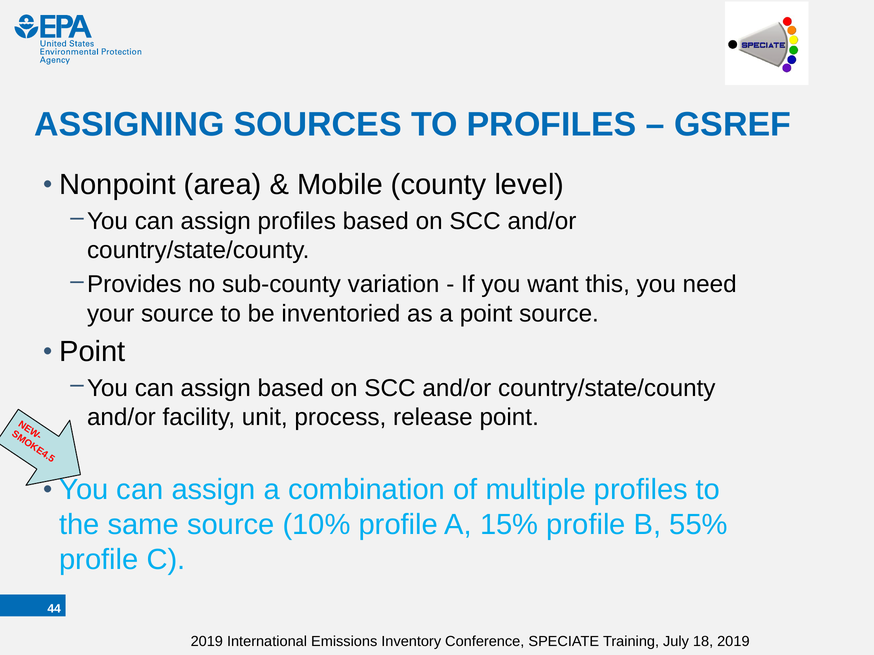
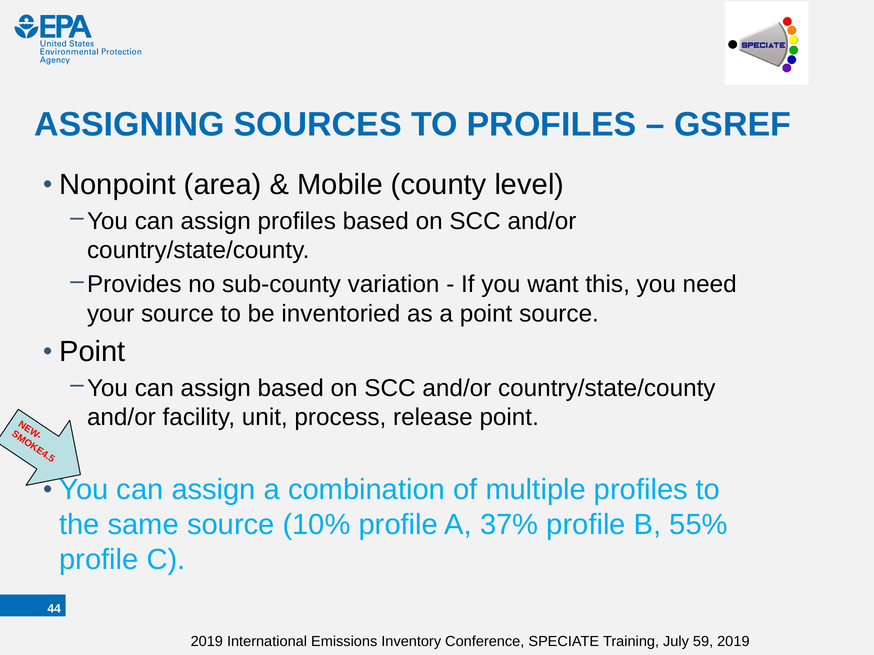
15%: 15% -> 37% (509, 525)
18: 18 -> 59 (703, 642)
